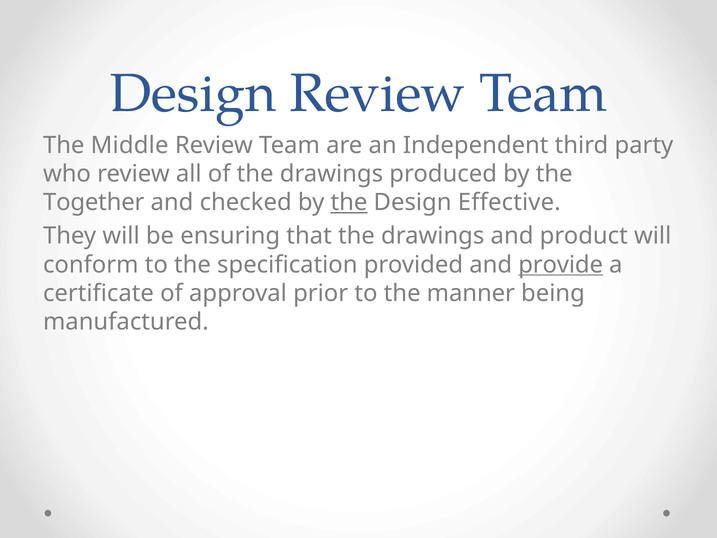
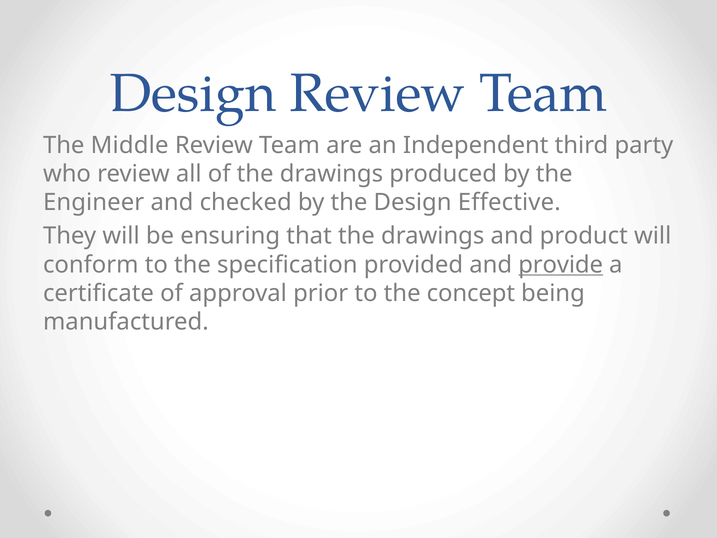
Together: Together -> Engineer (94, 202)
the underline: present -> none (349, 202)
manner: manner -> concept (471, 293)
